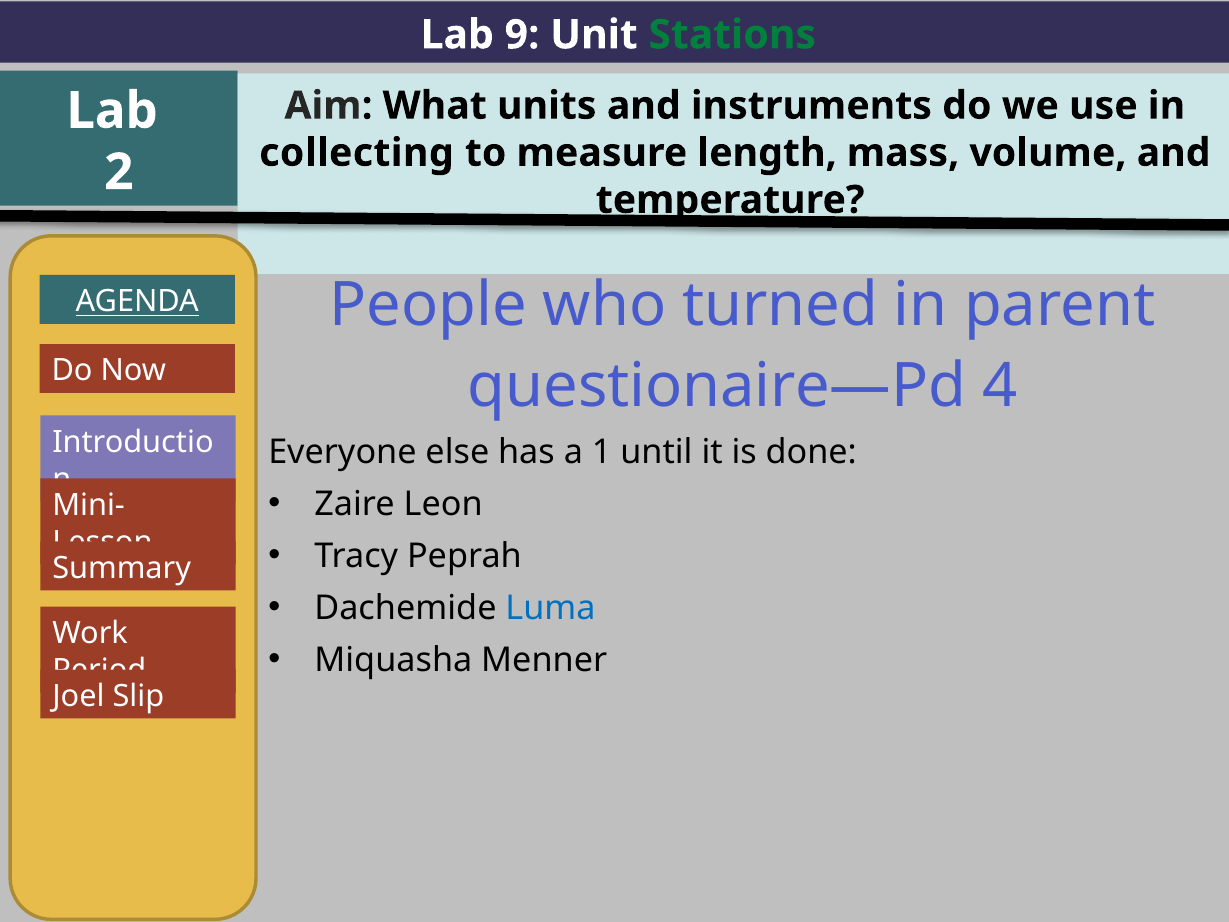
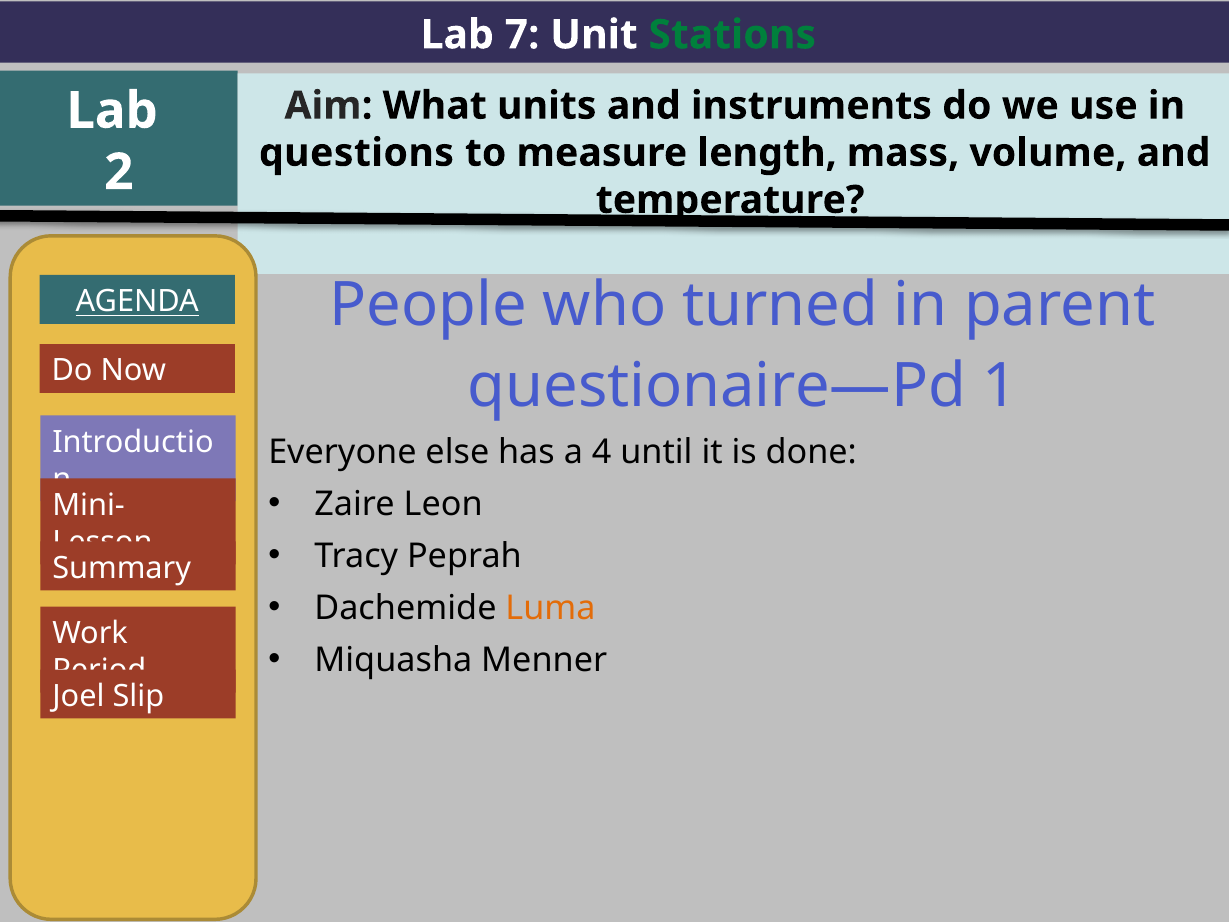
9: 9 -> 7 (522, 35)
collecting: collecting -> questions (356, 153)
4: 4 -> 1 (1000, 386)
1: 1 -> 4 (602, 452)
Luma colour: blue -> orange (550, 608)
